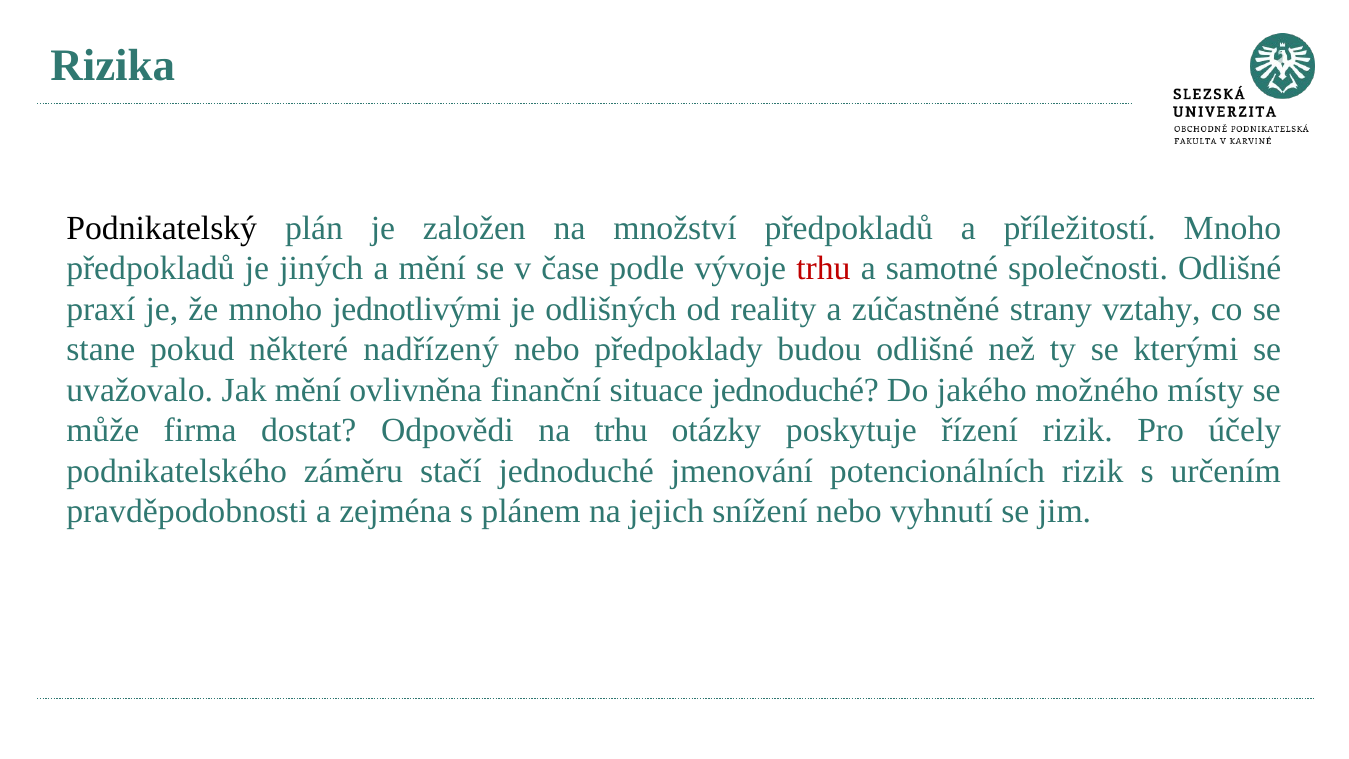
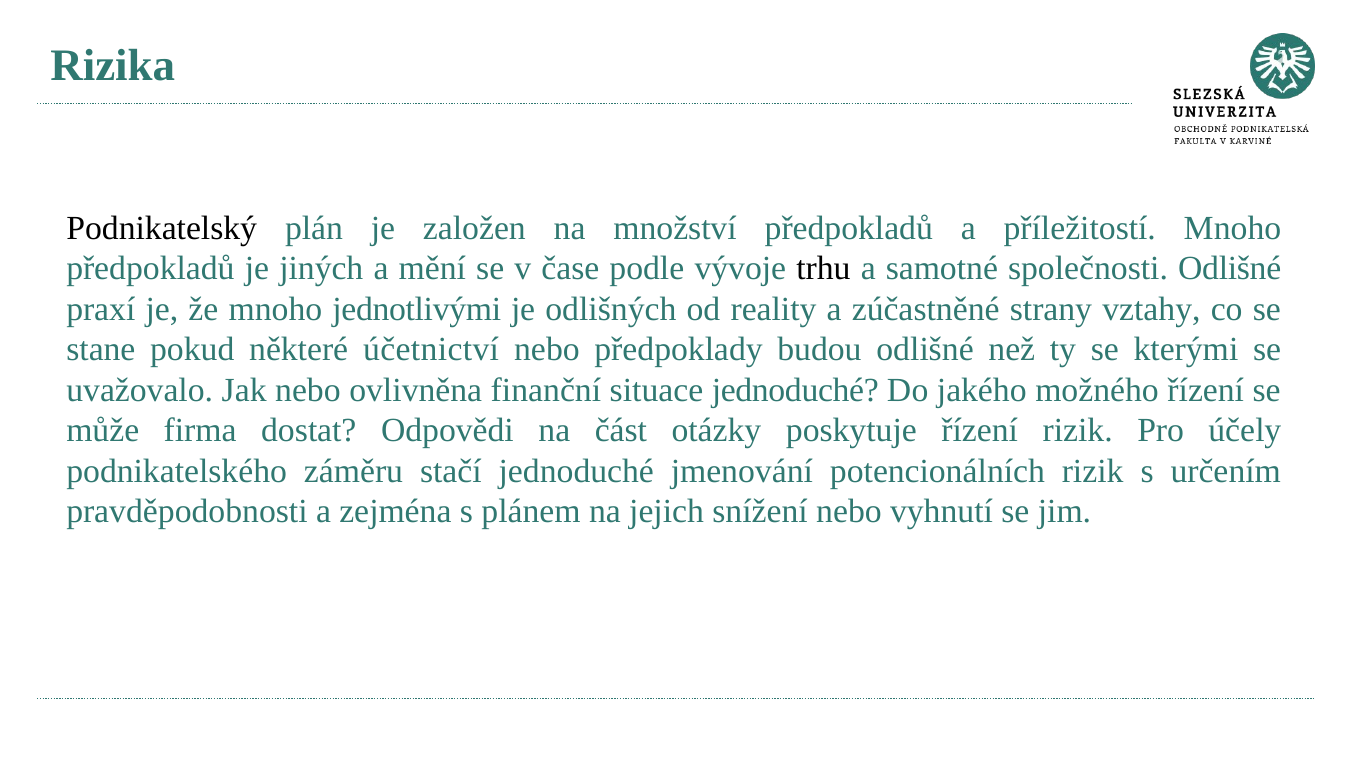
trhu colour: red -> black (823, 268)
nadřízený: nadřízený -> účetnictví (431, 349)
Jak mění: mění -> nebo (308, 390)
možného místy: místy -> řízení (1206, 390)
na trhu: trhu -> část (621, 430)
